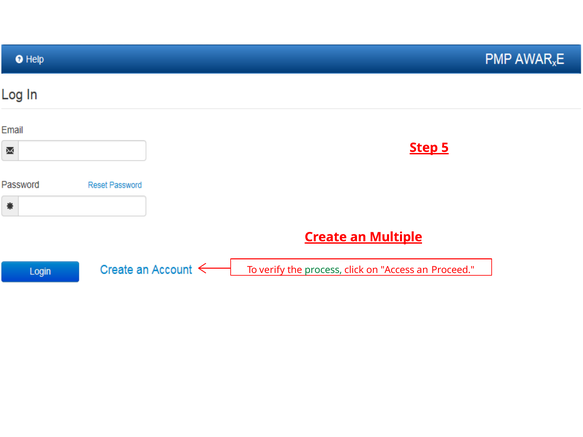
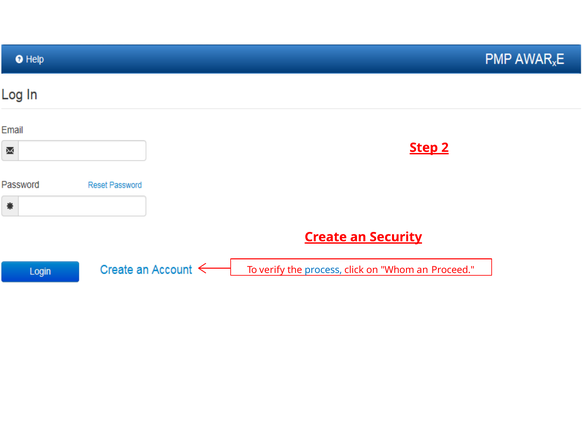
5: 5 -> 2 (445, 148)
Multiple: Multiple -> Security (396, 237)
process colour: green -> blue (323, 270)
Access: Access -> Whom (397, 270)
